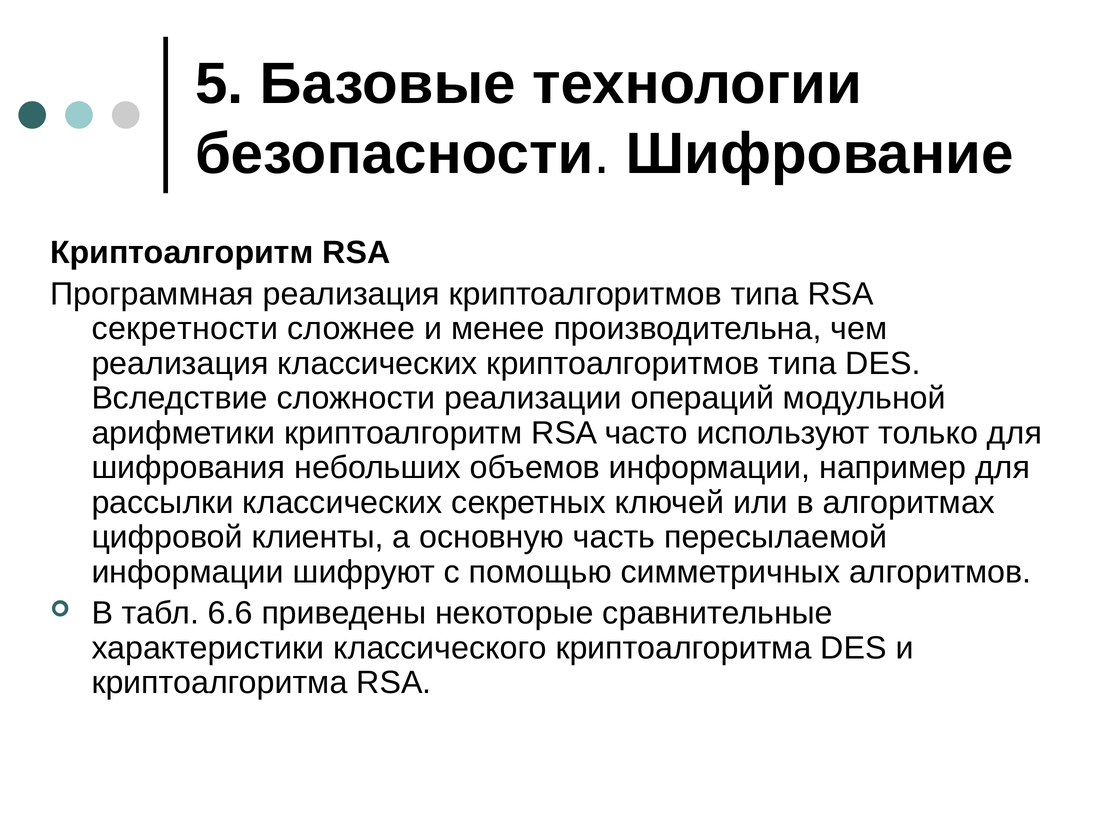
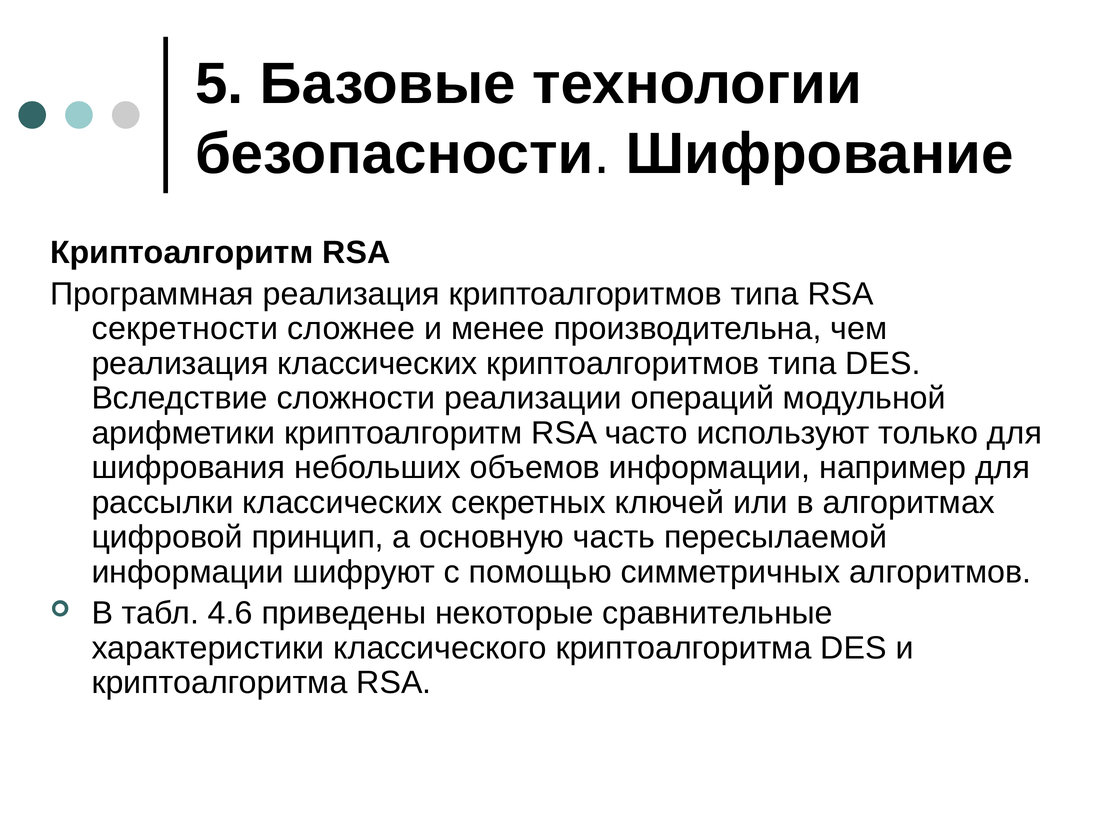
клиенты: клиенты -> принцип (318, 537)
6.6: 6.6 -> 4.6 (230, 613)
